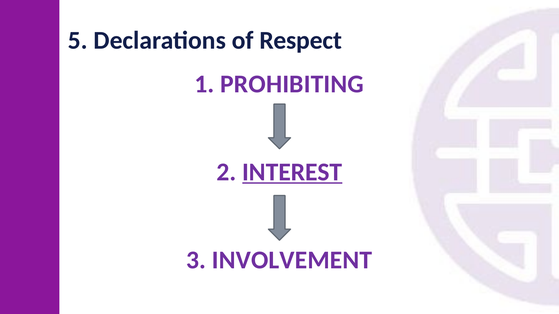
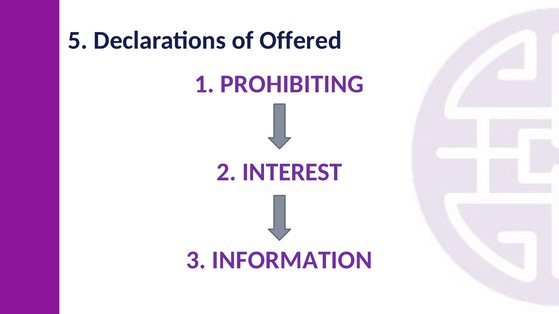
Respect: Respect -> Offered (301, 41)
INTEREST underline: present -> none (292, 172)
INVOLVEMENT: INVOLVEMENT -> INFORMATION (292, 260)
